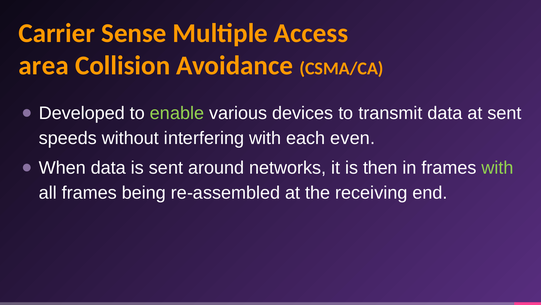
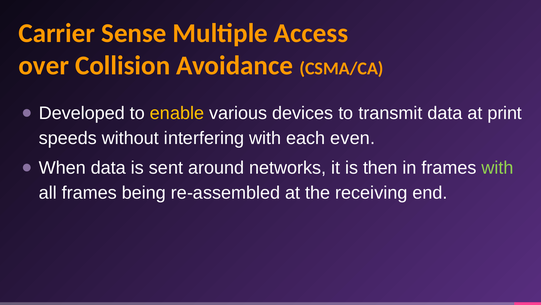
area: area -> over (44, 65)
enable colour: light green -> yellow (177, 113)
at sent: sent -> print (505, 113)
